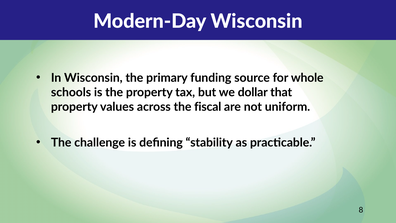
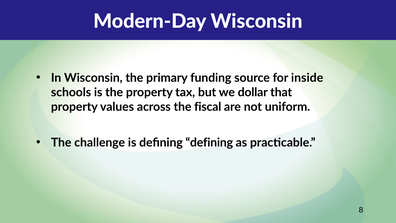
whole: whole -> inside (307, 78)
defining stability: stability -> defining (209, 142)
